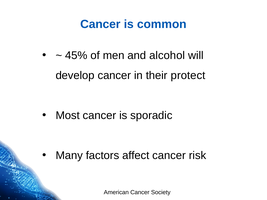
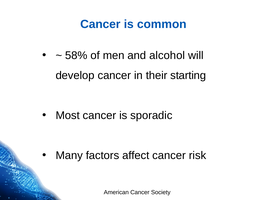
45%: 45% -> 58% (76, 56)
protect: protect -> starting (188, 76)
